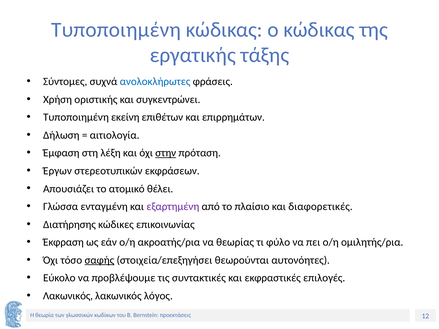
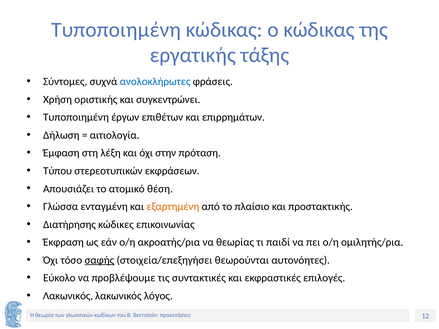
εκείνη: εκείνη -> έργων (125, 117)
στην underline: present -> none (166, 153)
Έργων: Έργων -> Τύπου (58, 171)
θέλει: θέλει -> θέση (160, 189)
εξαρτημένη colour: purple -> orange (173, 207)
διαφορετικές: διαφορετικές -> προστακτικής (321, 207)
φύλο: φύλο -> παιδί (278, 242)
